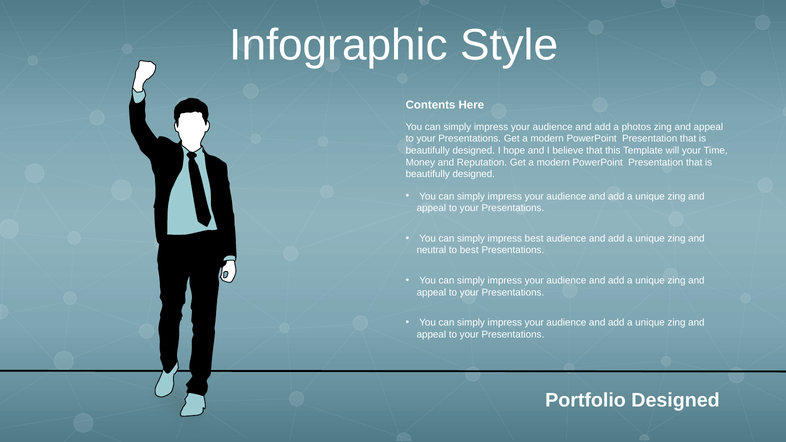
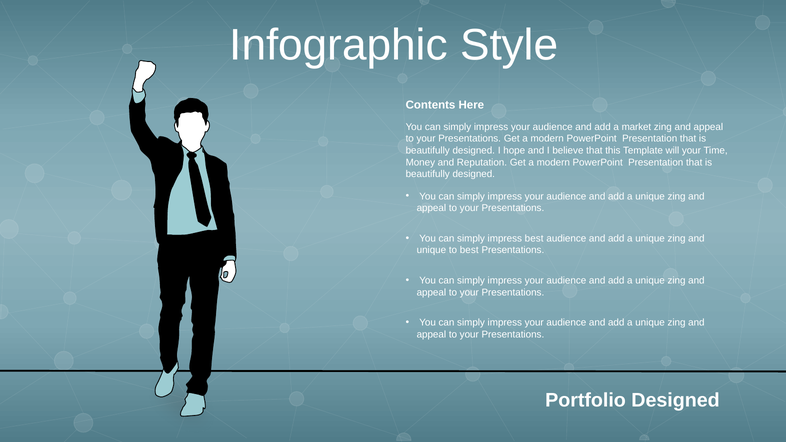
photos: photos -> market (636, 127)
neutral: neutral -> unique (431, 250)
